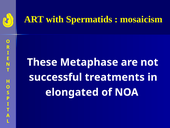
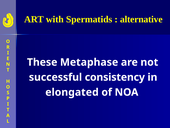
mosaicism: mosaicism -> alternative (141, 19)
treatments: treatments -> consistency (115, 77)
